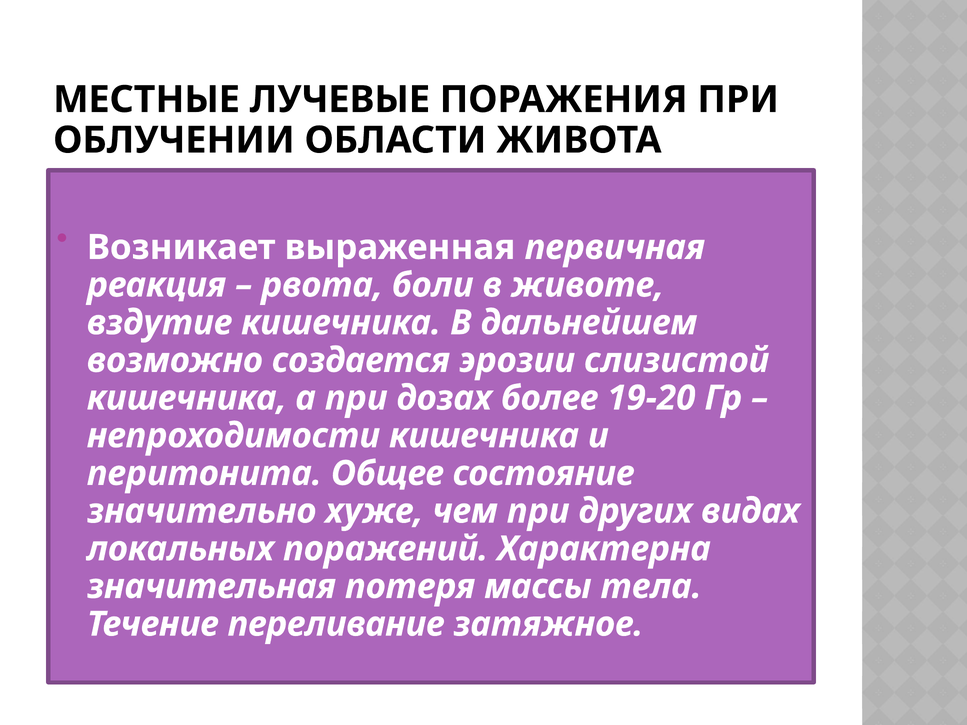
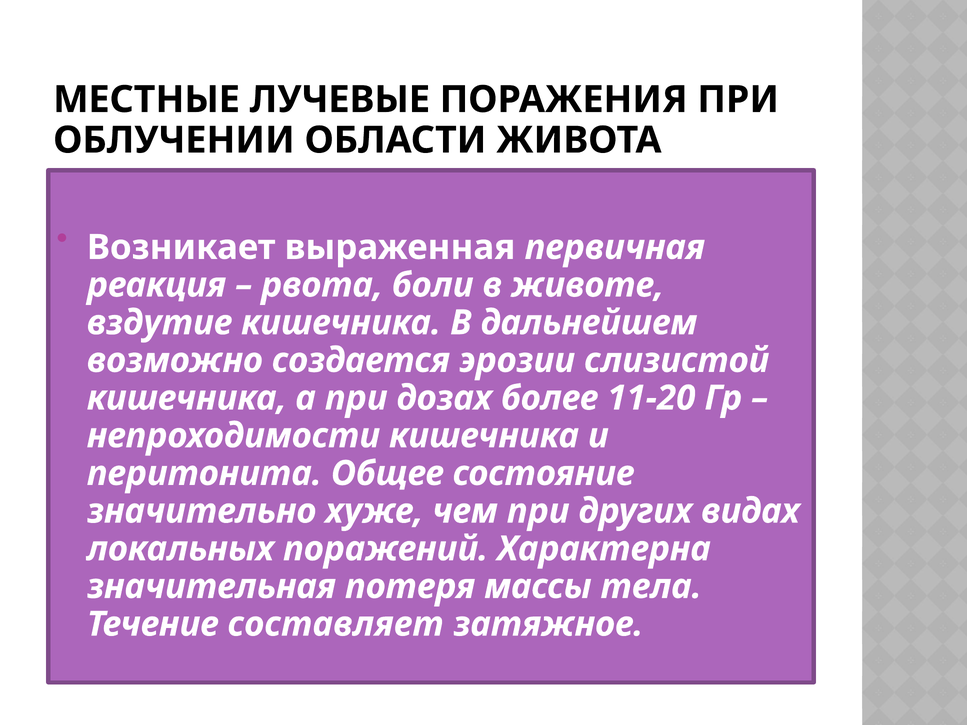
19-20: 19-20 -> 11-20 (651, 398)
переливание: переливание -> составляет (336, 624)
